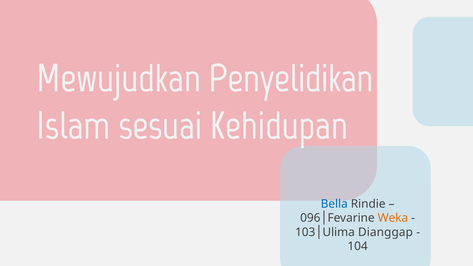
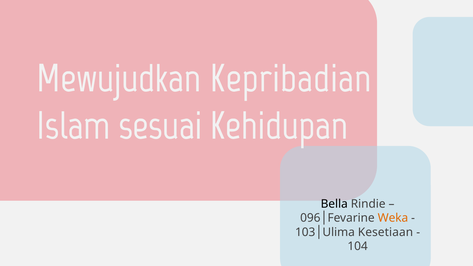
Penyelidikan: Penyelidikan -> Kepribadian (291, 78)
Bella colour: blue -> black (334, 204)
Dianggap: Dianggap -> Kesetiaan (385, 232)
